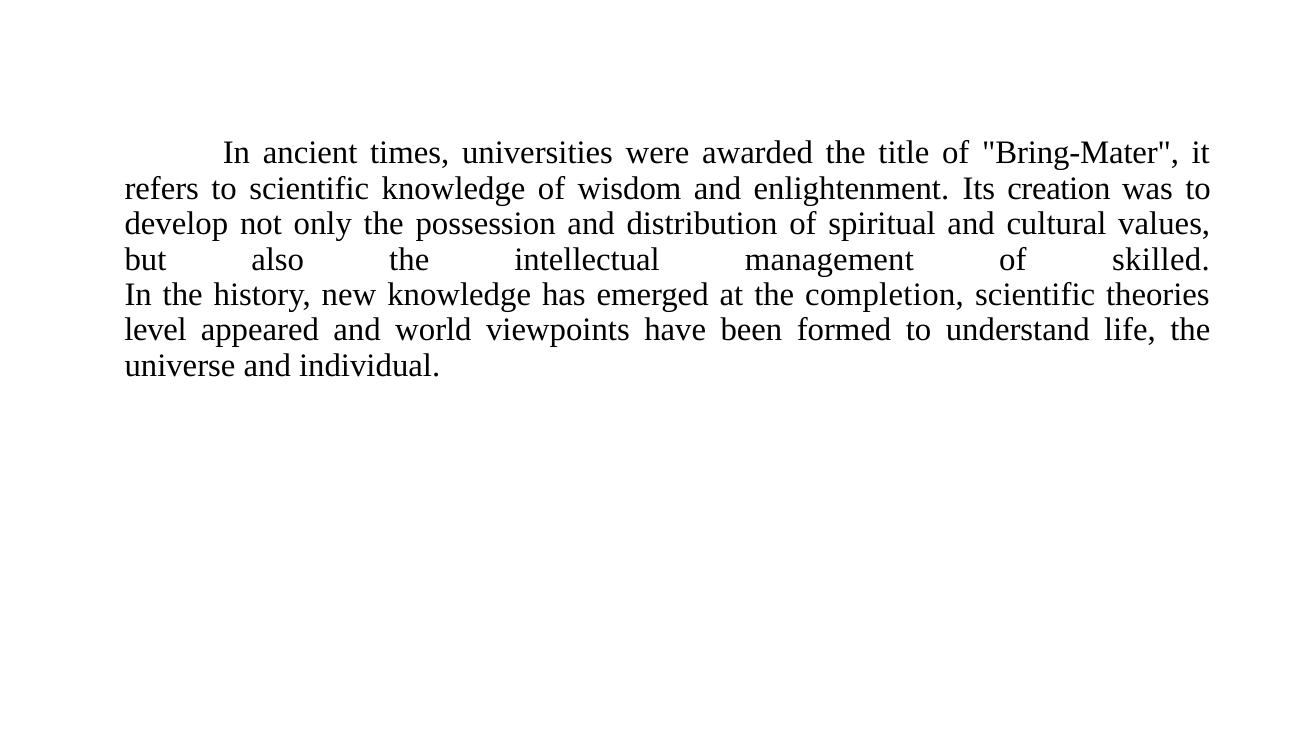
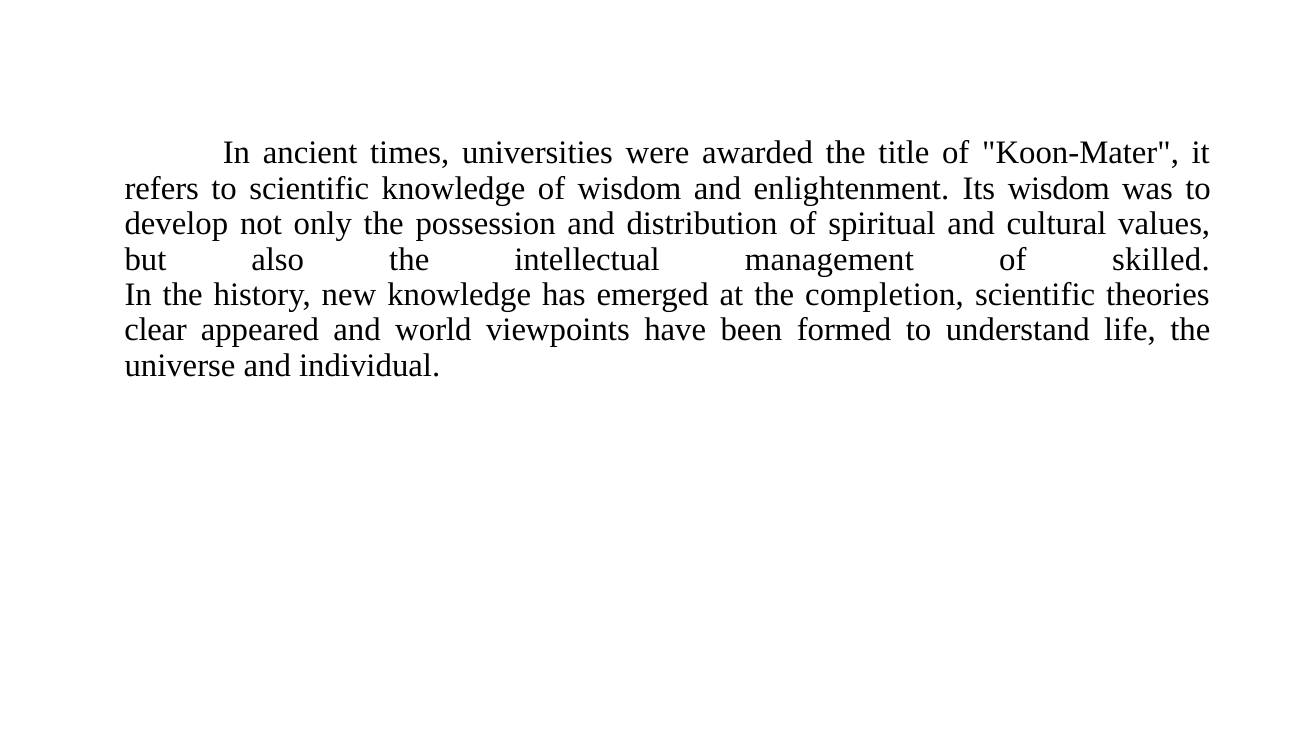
Bring-Mater: Bring-Mater -> Koon-Mater (1081, 153)
Its creation: creation -> wisdom (1059, 189)
level: level -> clear (156, 330)
